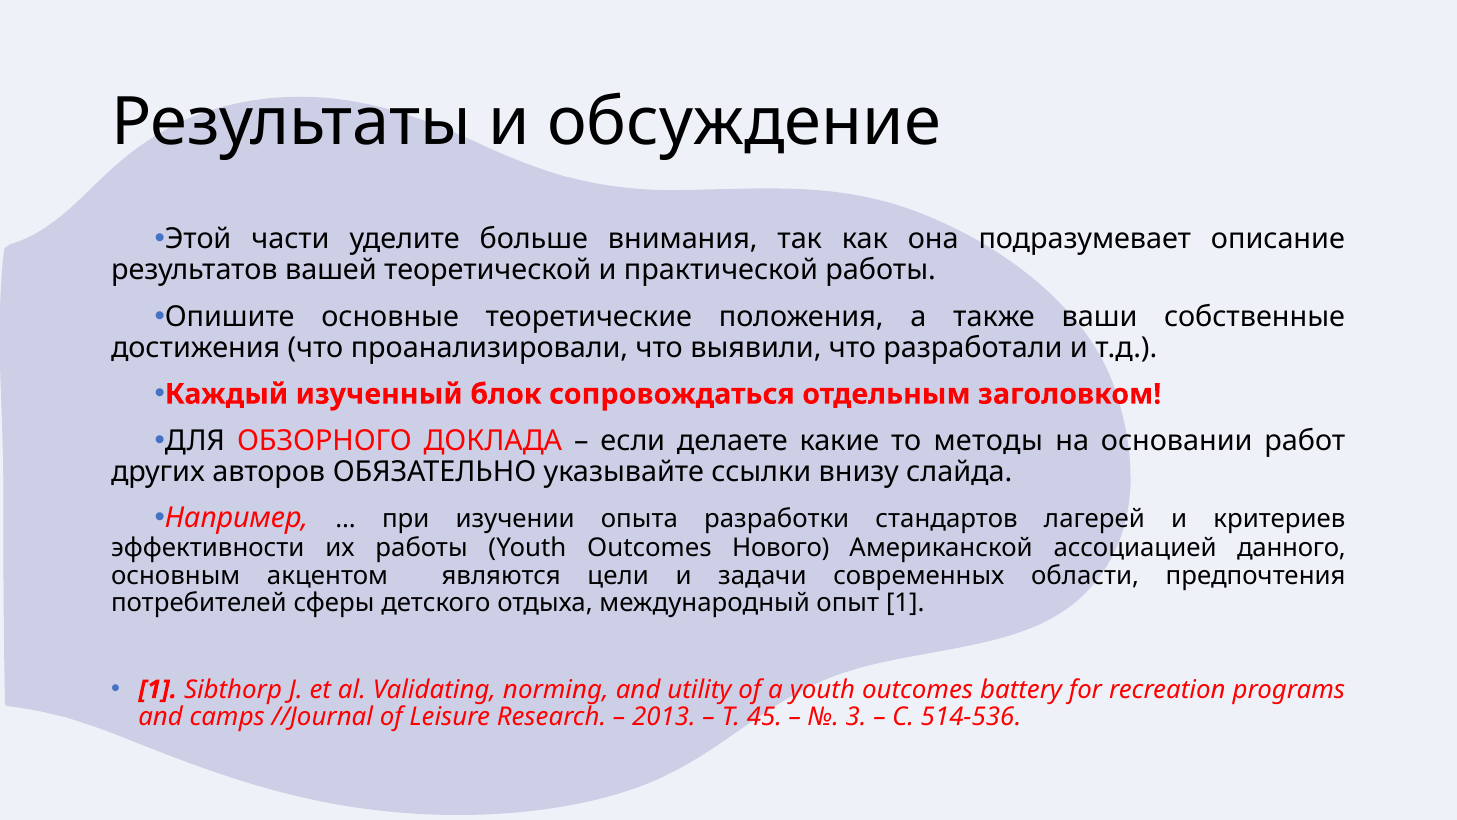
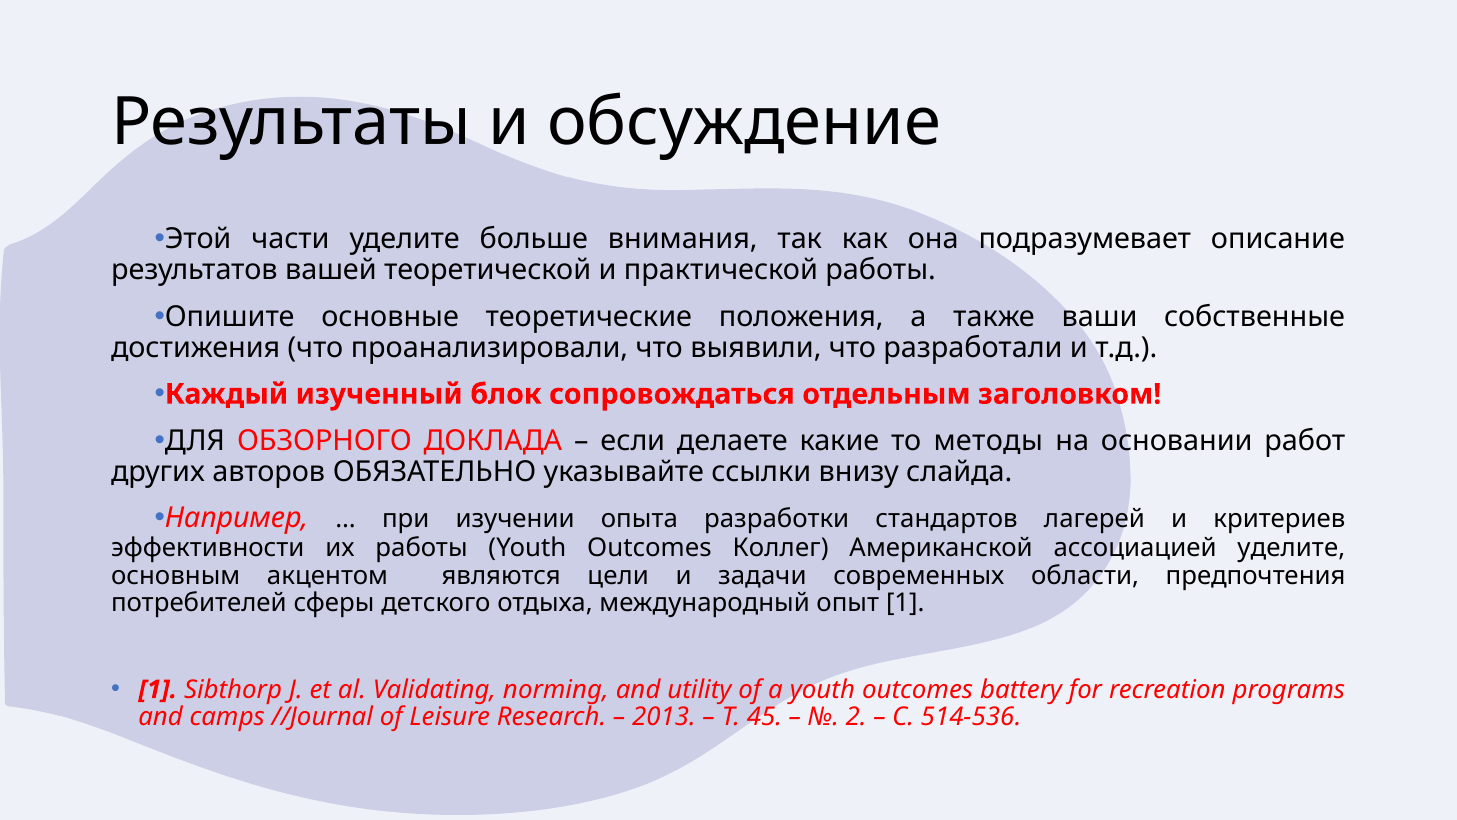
Нового: Нового -> Коллег (781, 547)
ассоциацией данного: данного -> уделите (1291, 547)
3: 3 -> 2 (856, 717)
